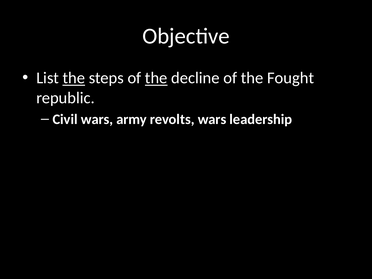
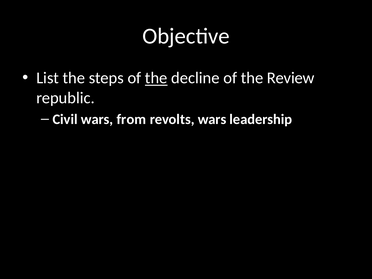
the underline: present -> none (74, 78)
Fought: Fought -> Review (291, 78)
army: army -> from (131, 119)
